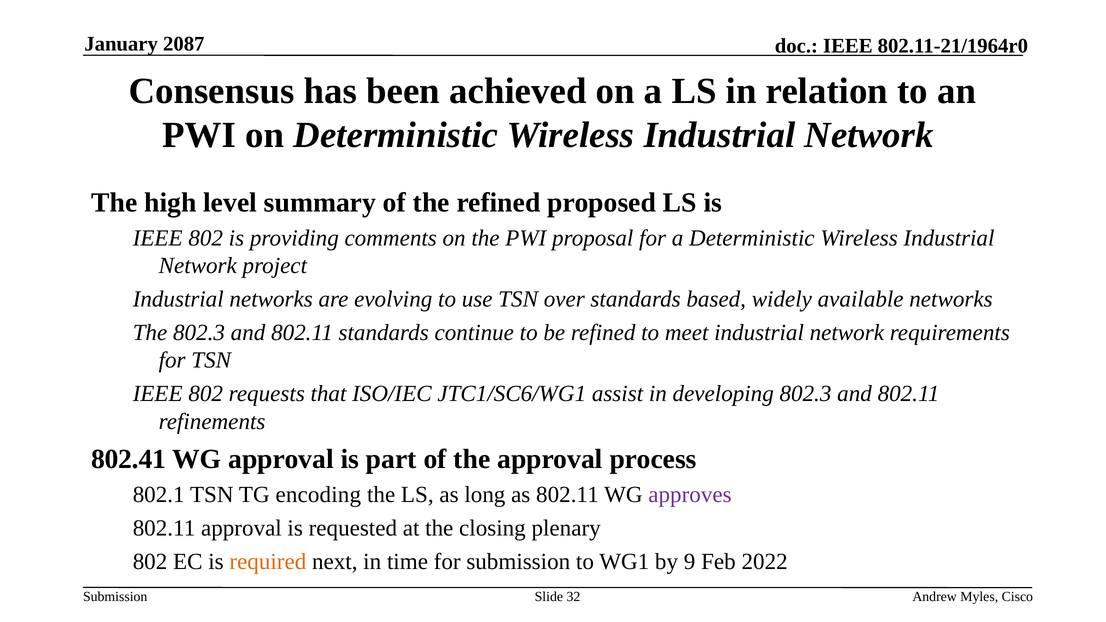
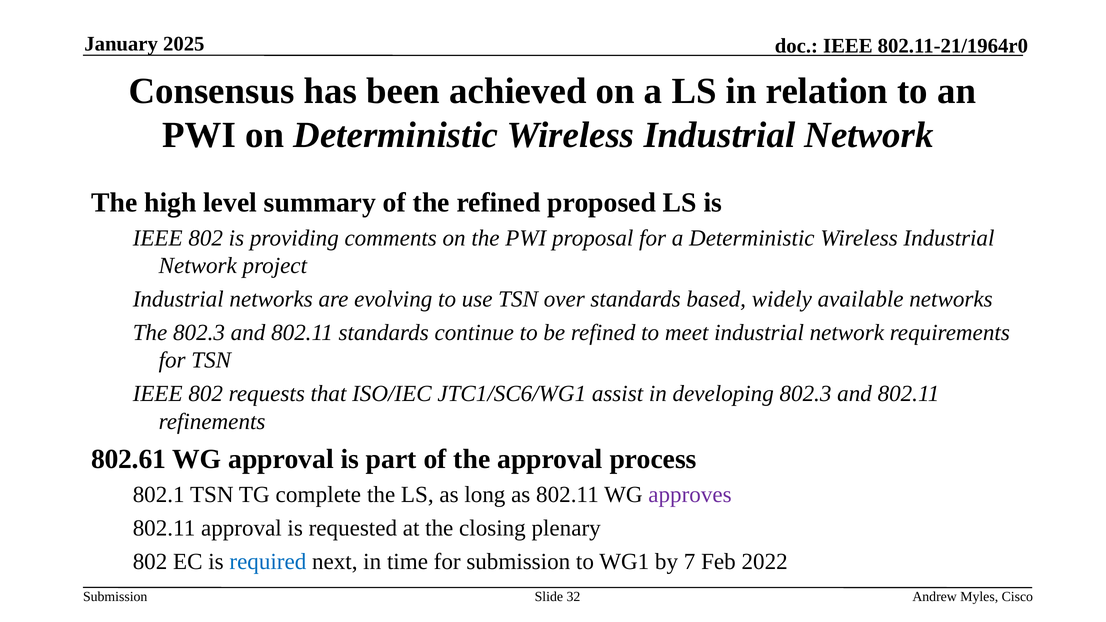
2087: 2087 -> 2025 (184, 44)
802.41: 802.41 -> 802.61 (129, 459)
encoding: encoding -> complete (318, 495)
required colour: orange -> blue (268, 562)
9: 9 -> 7 (690, 562)
